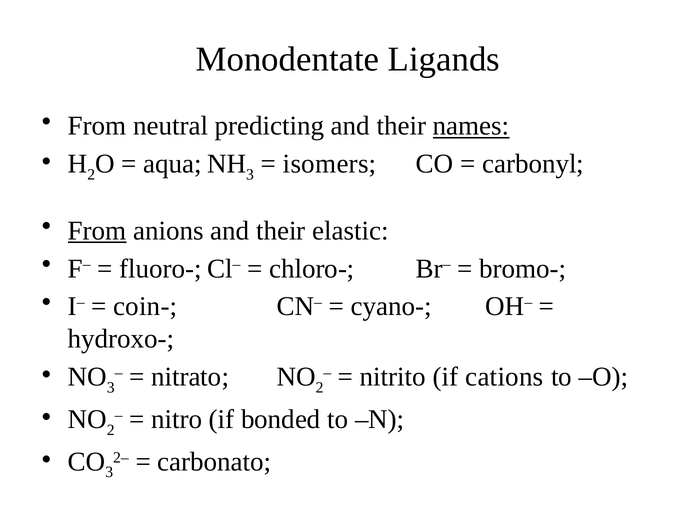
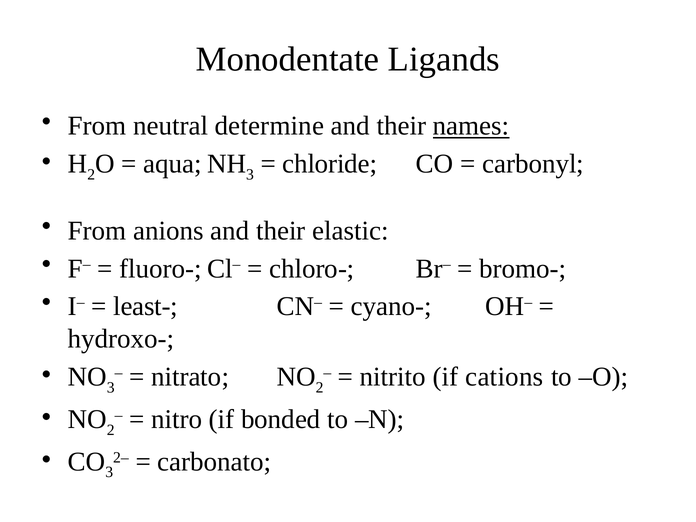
predicting: predicting -> determine (269, 126)
isomers: isomers -> chloride (330, 164)
From underline: present -> none (97, 231)
coin-: coin- -> least- (146, 307)
